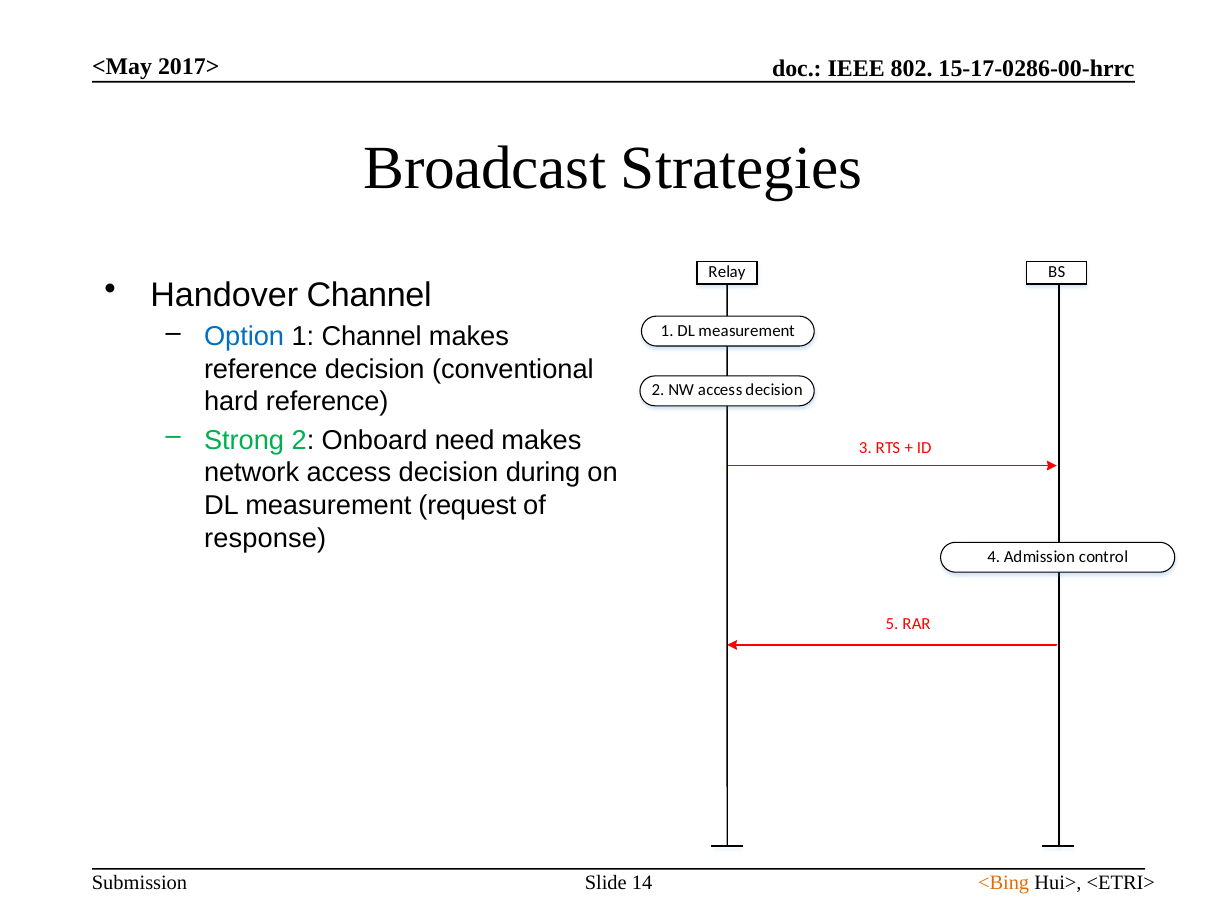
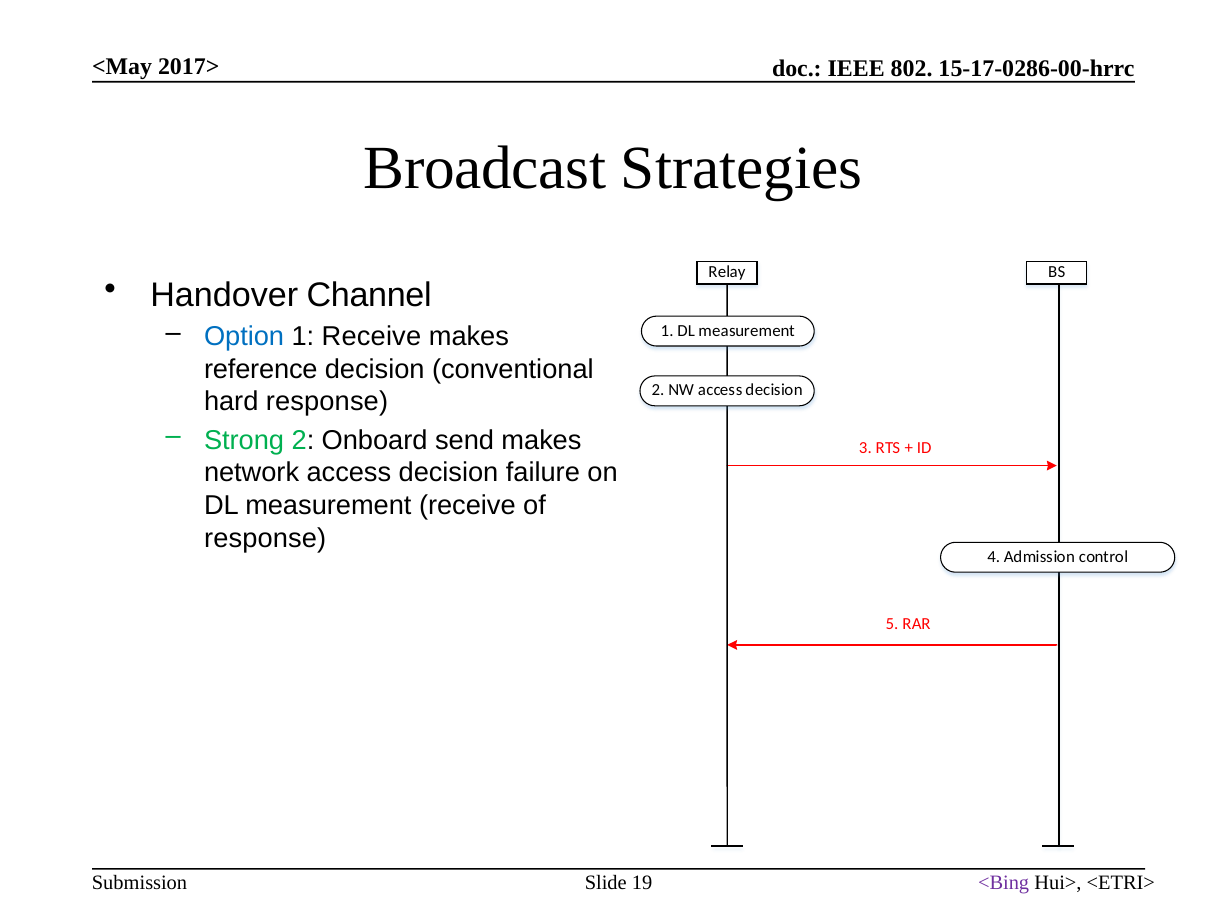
1 Channel: Channel -> Receive (371, 337)
hard reference: reference -> response (327, 402)
need: need -> send (465, 440)
during: during -> failure (543, 473)
measurement request: request -> receive (467, 506)
<Bing colour: orange -> purple (1004, 883)
14: 14 -> 19 (642, 883)
